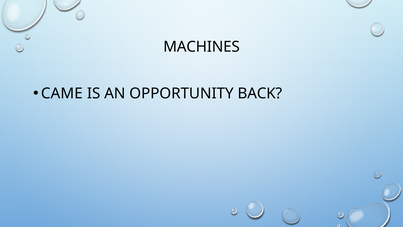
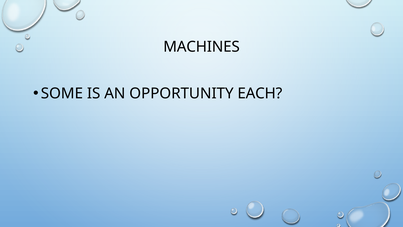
CAME: CAME -> SOME (62, 93)
BACK: BACK -> EACH (260, 93)
